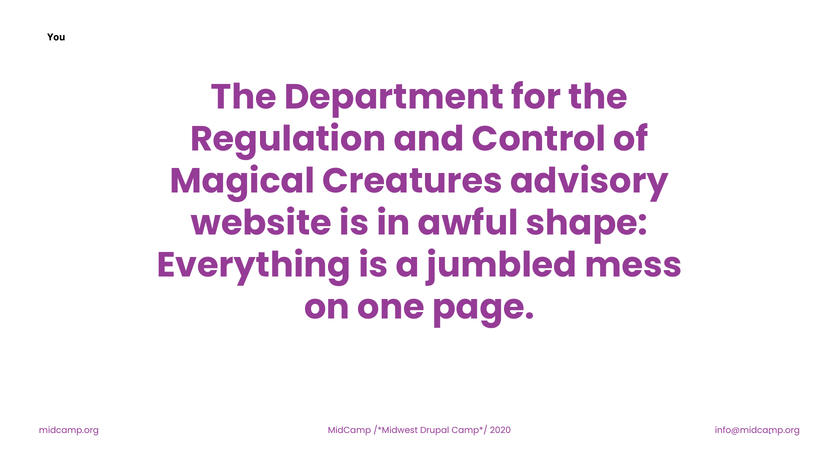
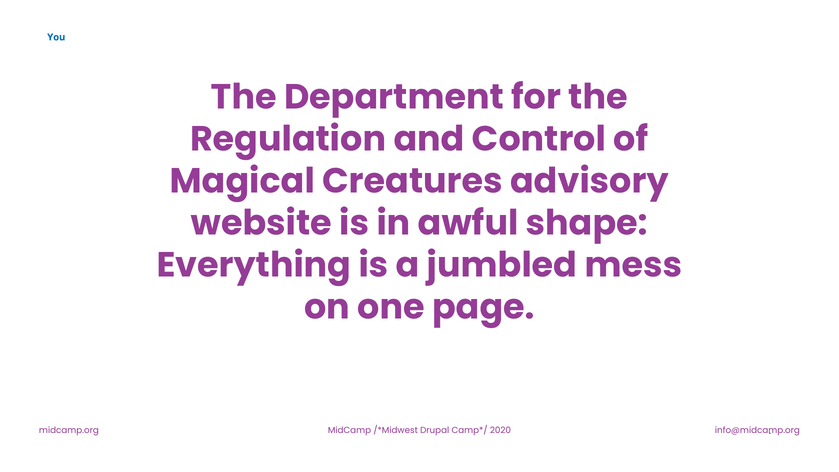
You colour: black -> blue (56, 37)
